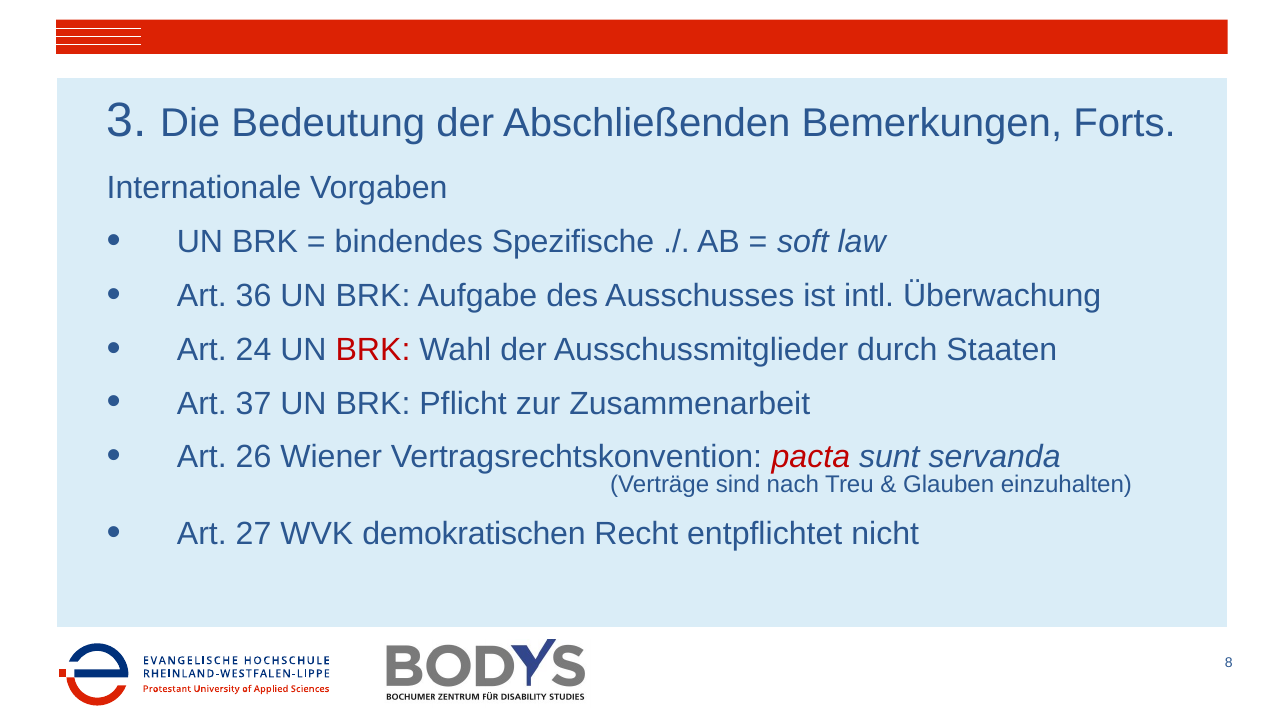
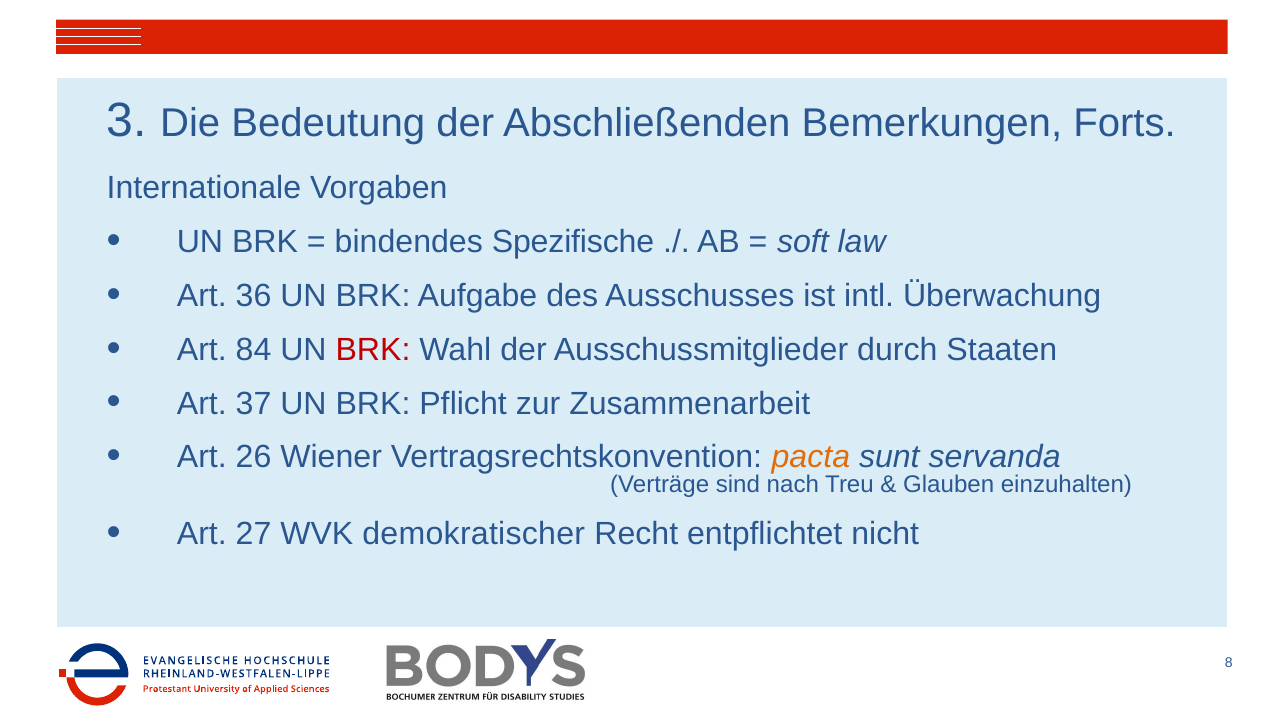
24: 24 -> 84 (254, 350)
pacta colour: red -> orange (811, 458)
demokratischen: demokratischen -> demokratischer (474, 535)
